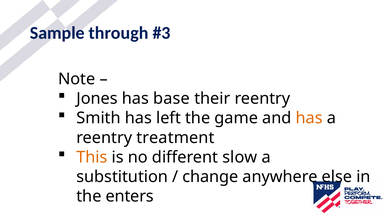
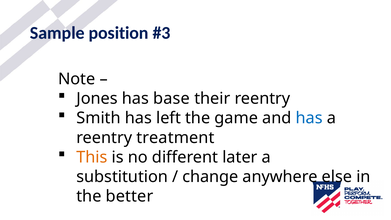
through: through -> position (119, 33)
has colour: orange -> blue (309, 118)
slow: slow -> later (240, 157)
enters: enters -> better (129, 196)
